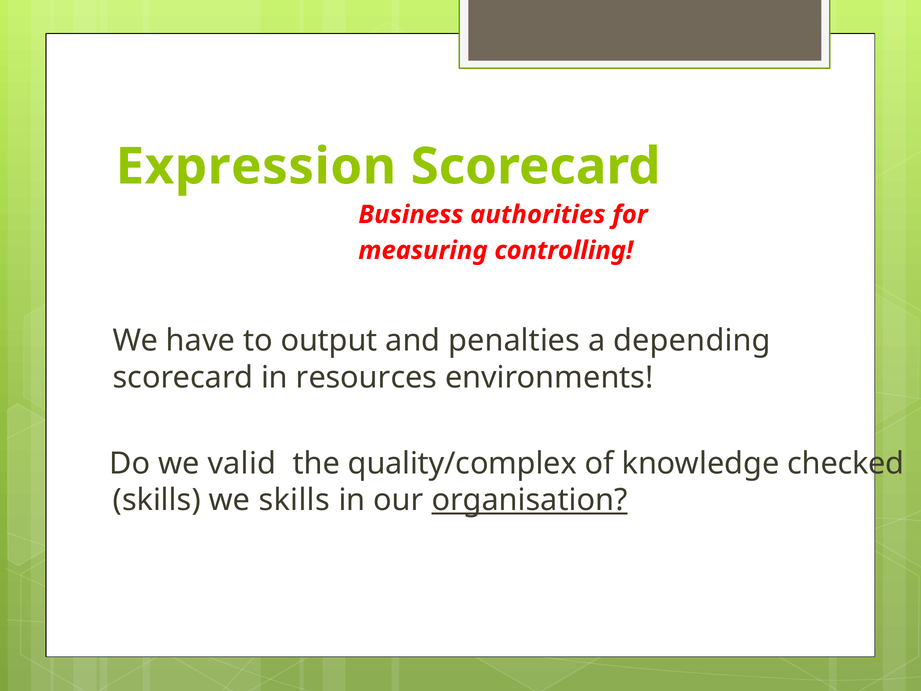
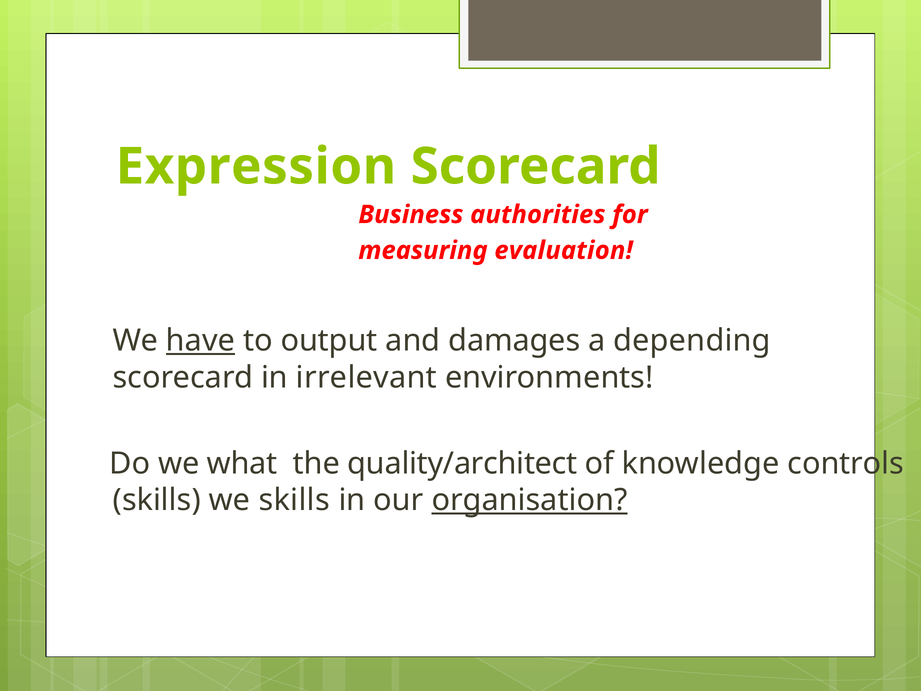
controlling: controlling -> evaluation (564, 250)
have underline: none -> present (201, 340)
penalties: penalties -> damages (514, 340)
resources: resources -> irrelevant (366, 377)
valid: valid -> what (242, 463)
quality/complex: quality/complex -> quality/architect (462, 463)
checked: checked -> controls (846, 463)
